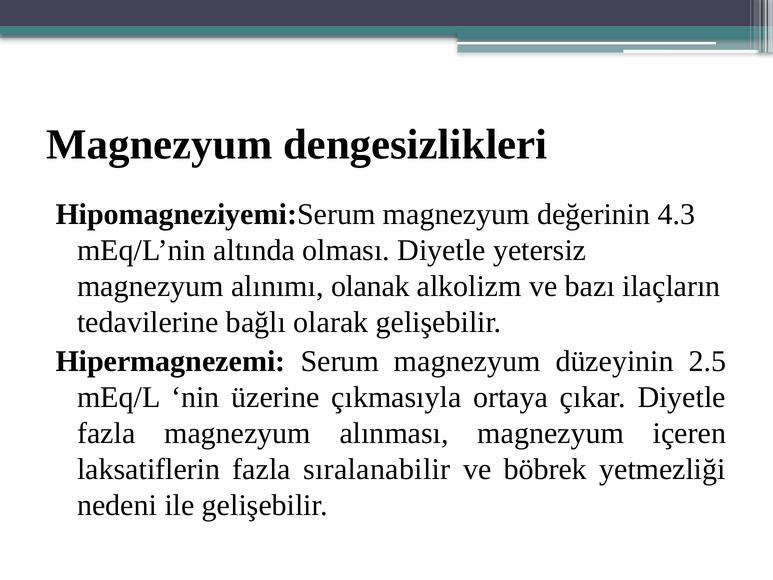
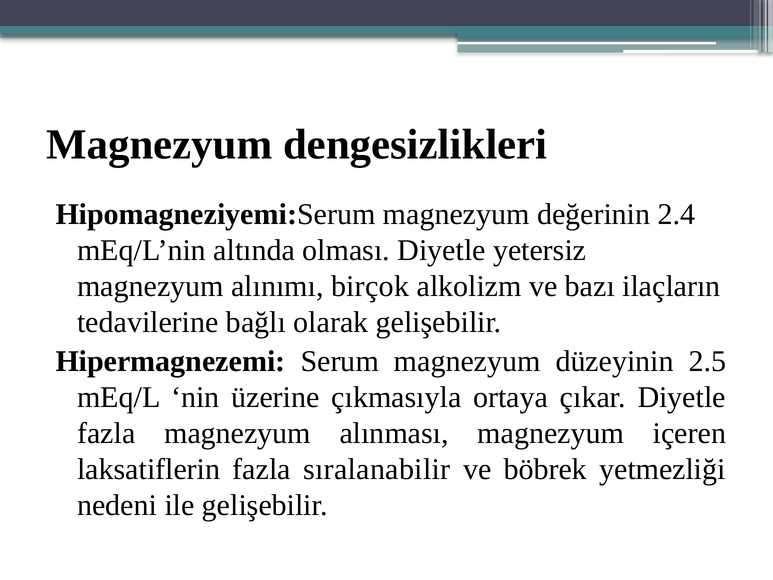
4.3: 4.3 -> 2.4 (676, 214)
olanak: olanak -> birçok (370, 286)
